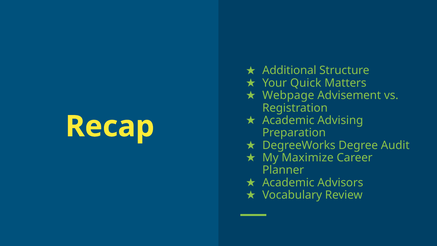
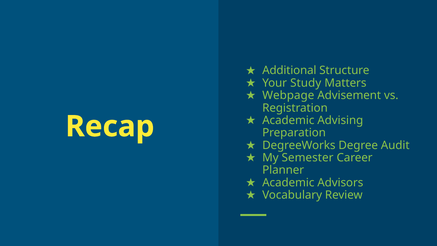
Quick: Quick -> Study (306, 83)
Maximize: Maximize -> Semester (308, 158)
